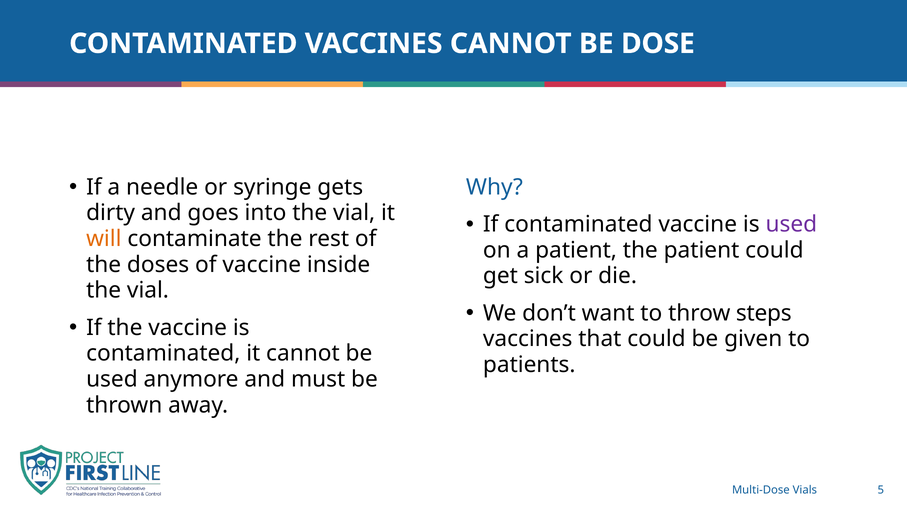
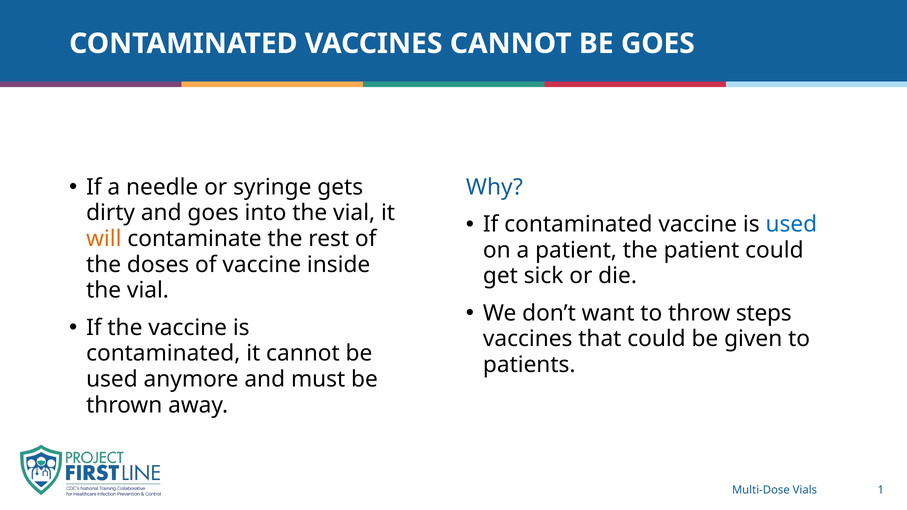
BE DOSE: DOSE -> GOES (658, 44)
used colour: purple -> blue (791, 224)
5: 5 -> 1 (881, 490)
